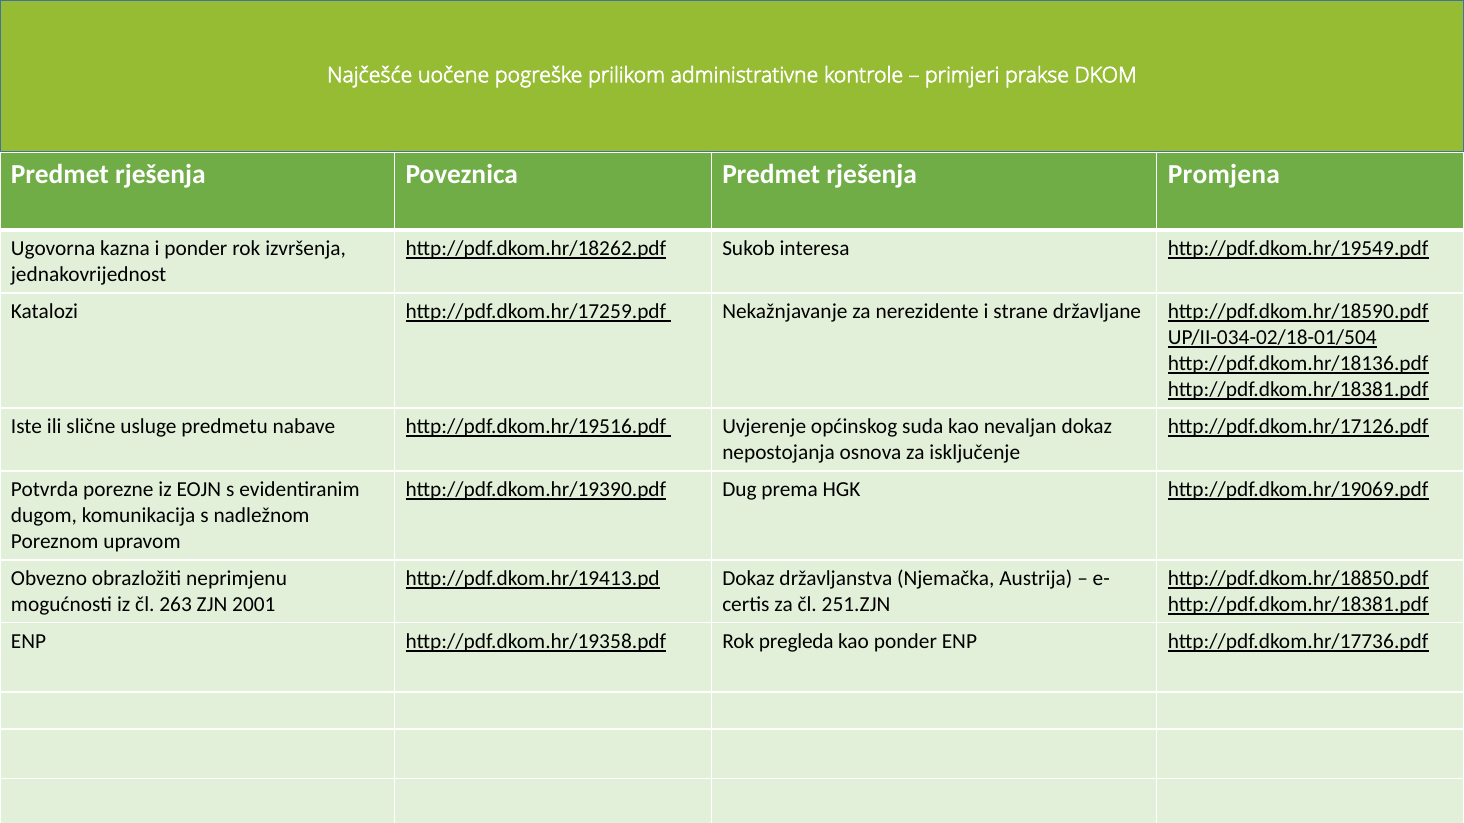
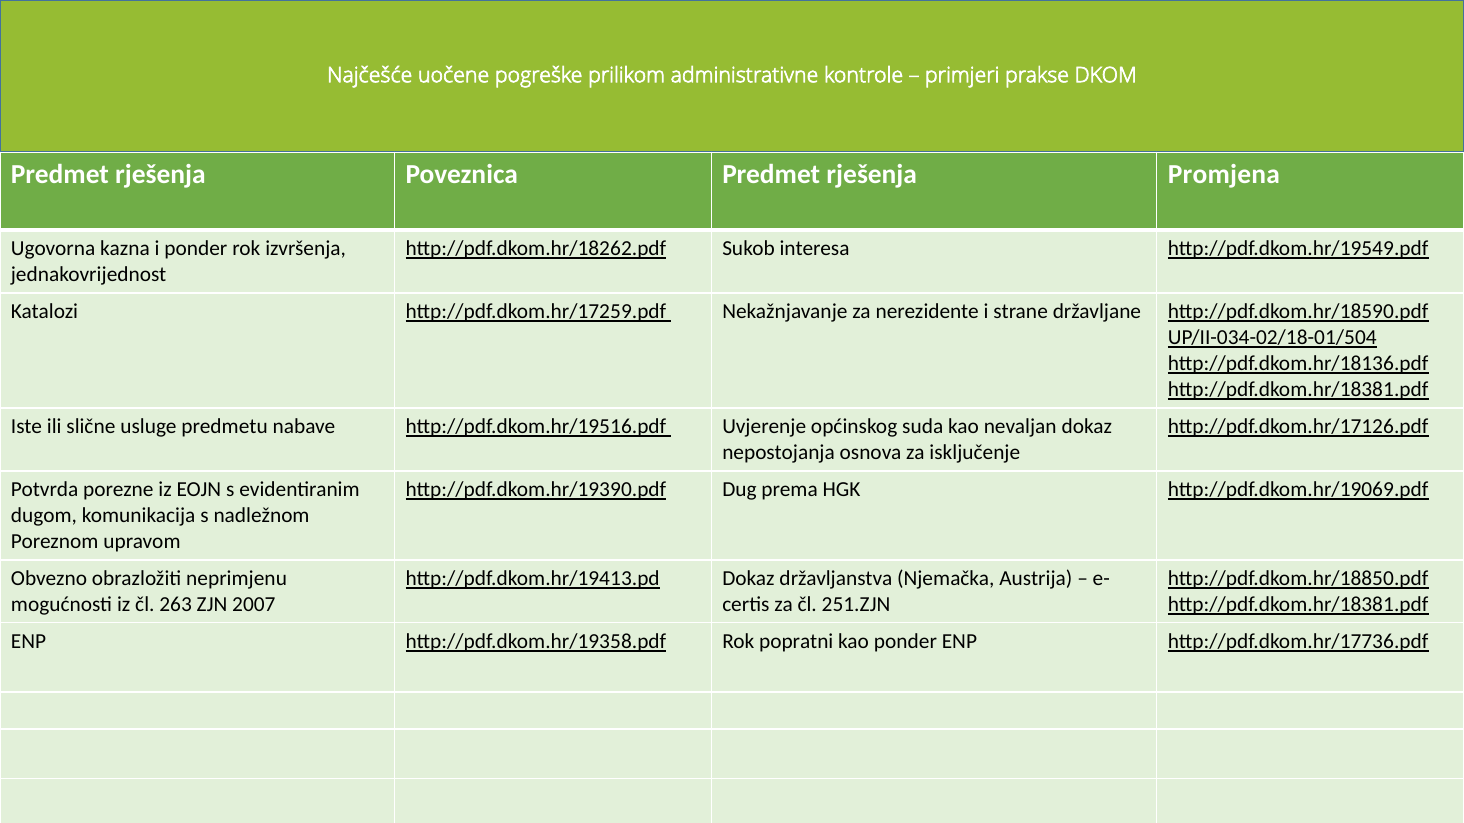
2001: 2001 -> 2007 (254, 605)
pregleda: pregleda -> popratni (796, 642)
